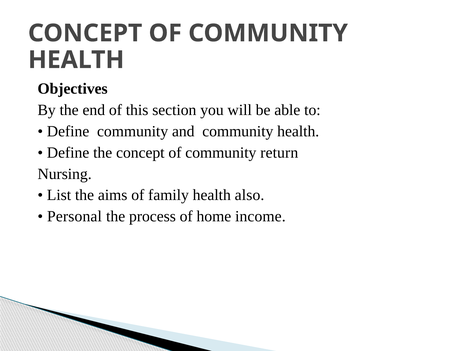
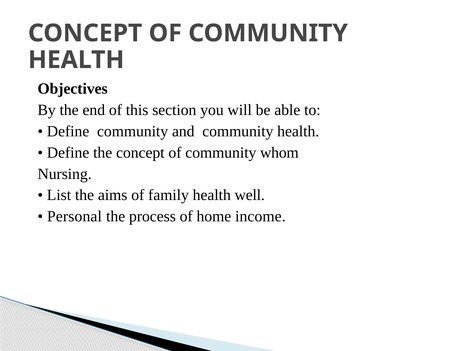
return: return -> whom (279, 153)
also: also -> well (250, 195)
